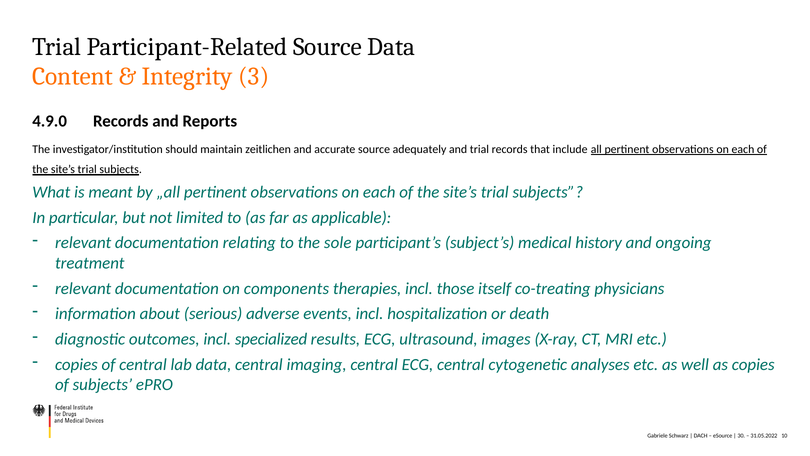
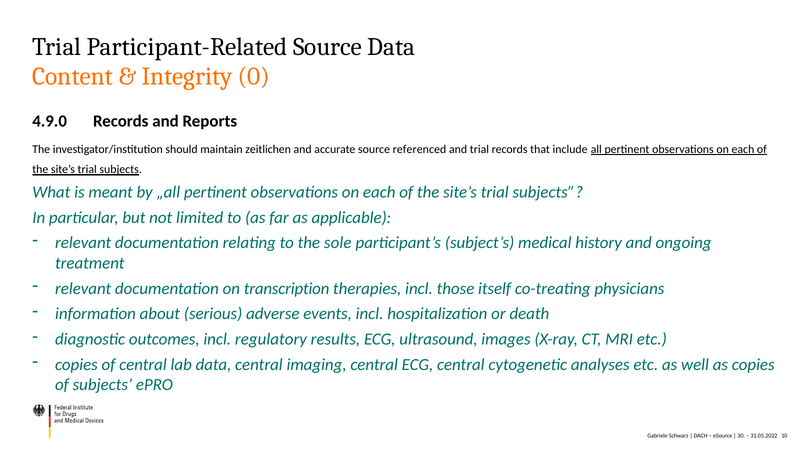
3: 3 -> 0 (254, 77)
adequately: adequately -> referenced (419, 149)
components: components -> transcription (287, 288)
specialized: specialized -> regulatory (271, 339)
